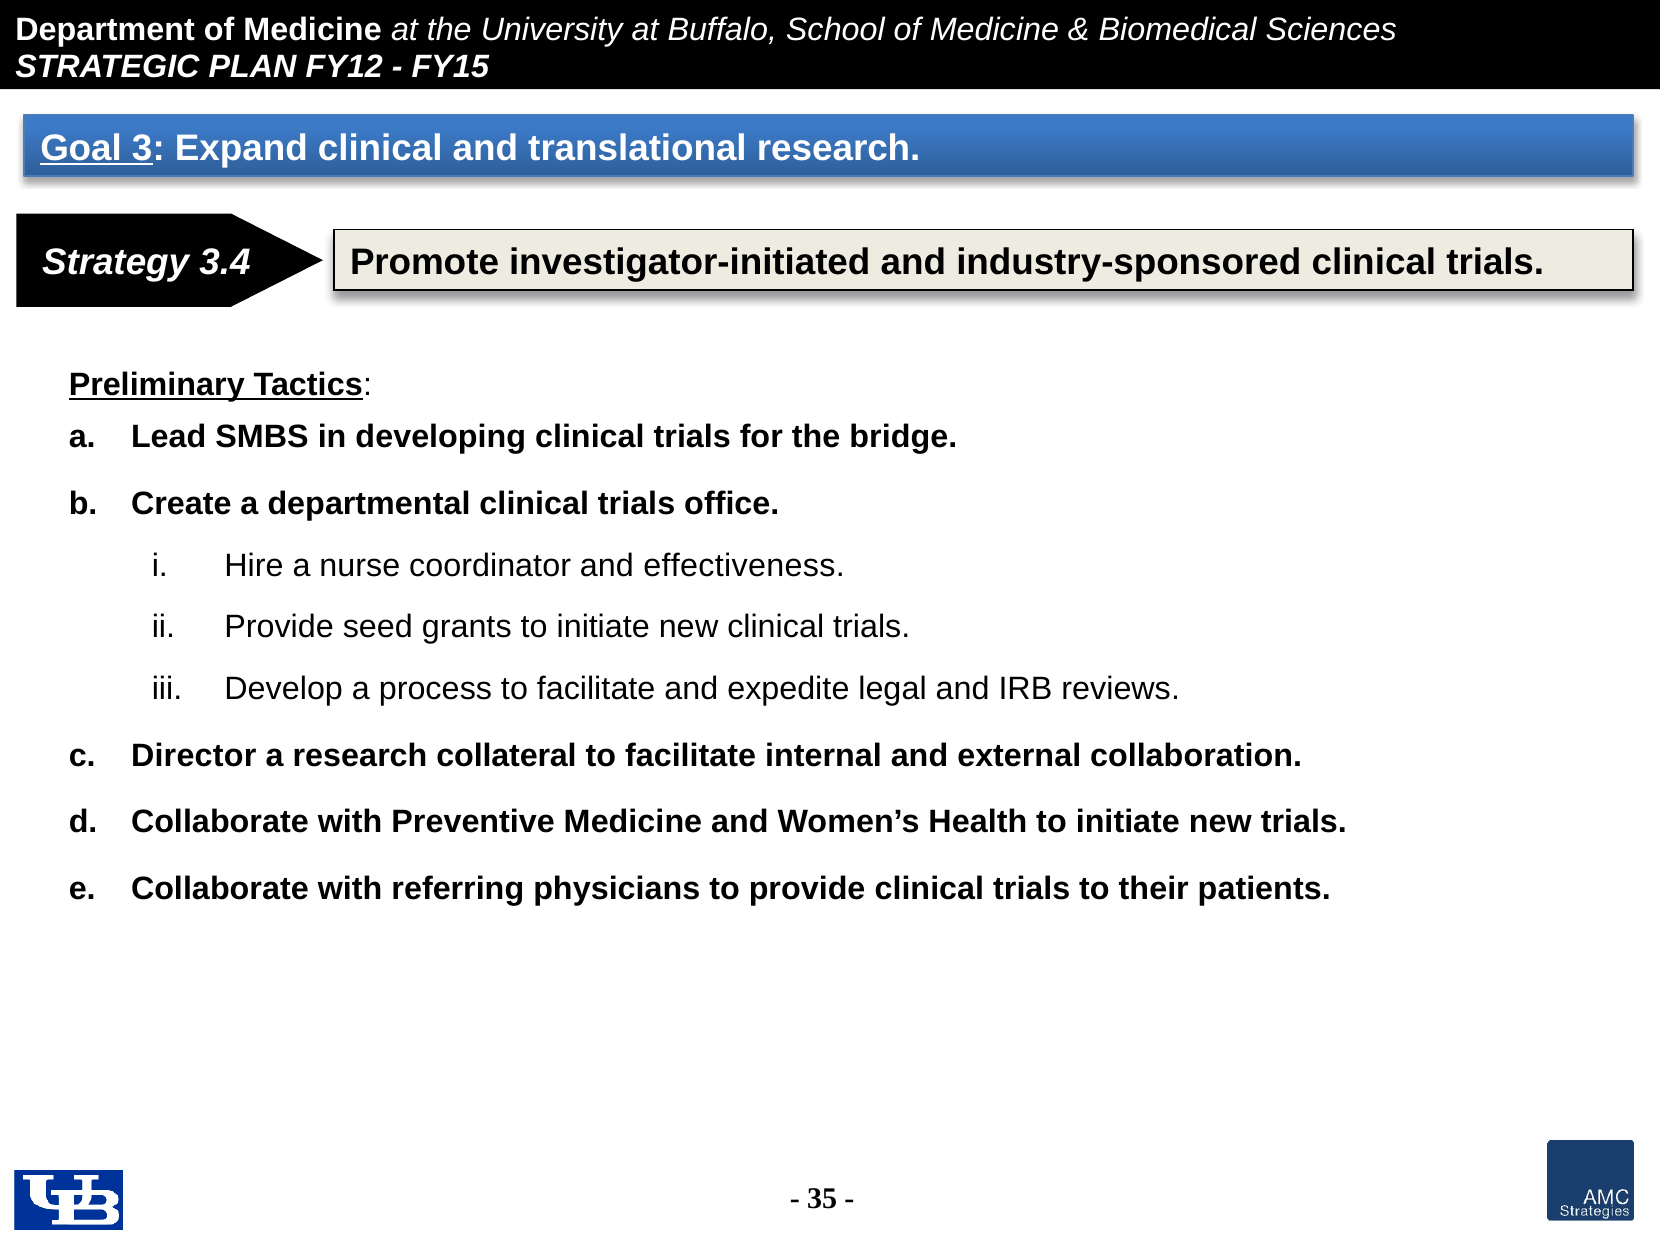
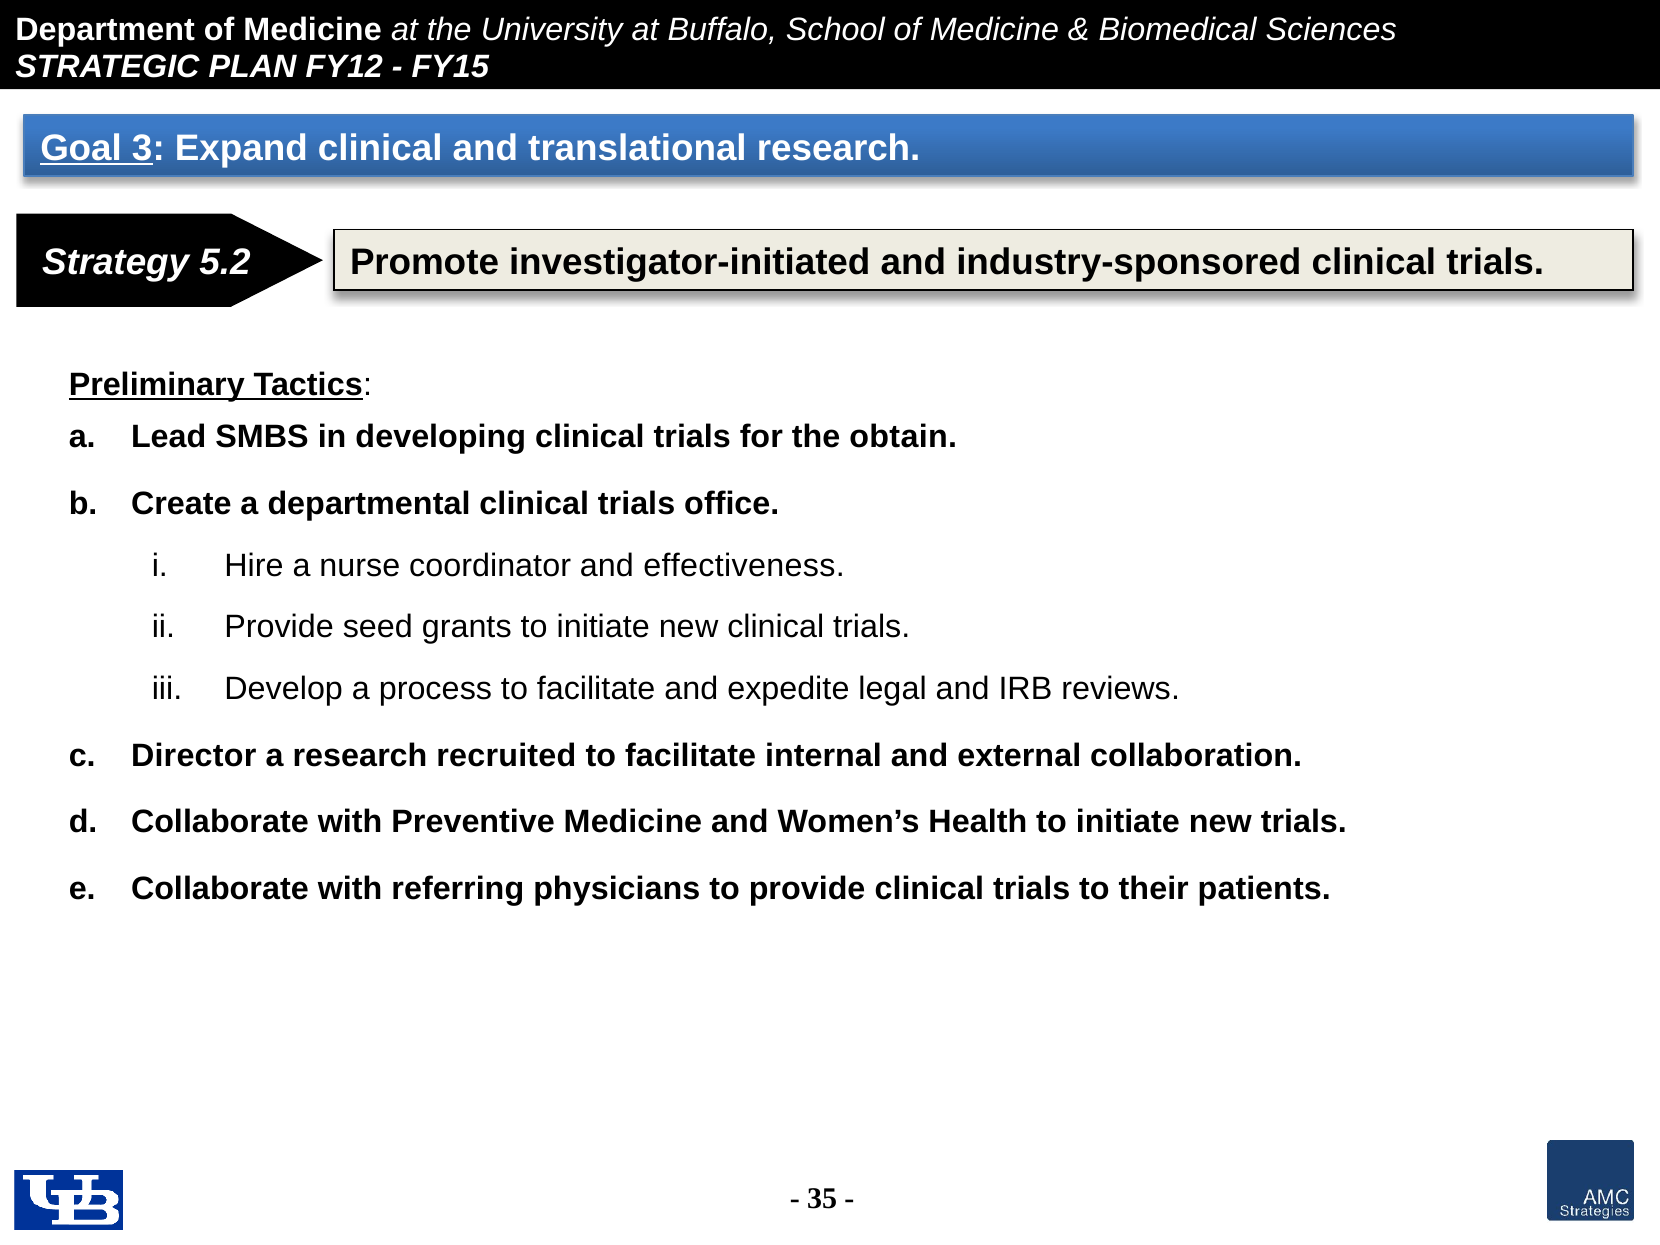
3.4: 3.4 -> 5.2 (225, 263)
bridge: bridge -> obtain (903, 437)
collateral: collateral -> recruited (506, 756)
